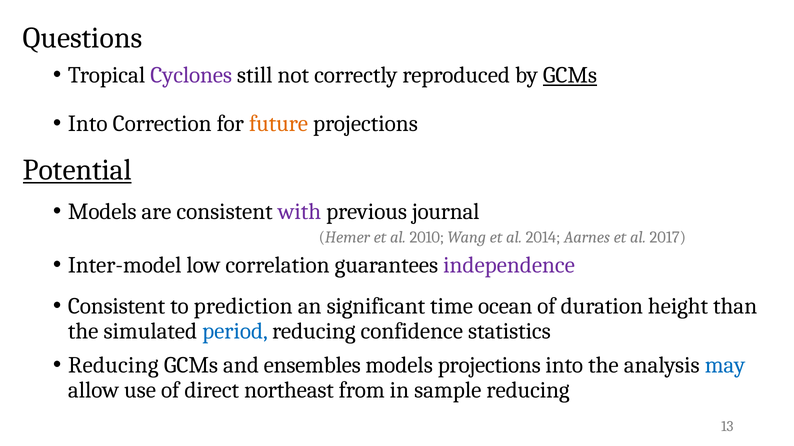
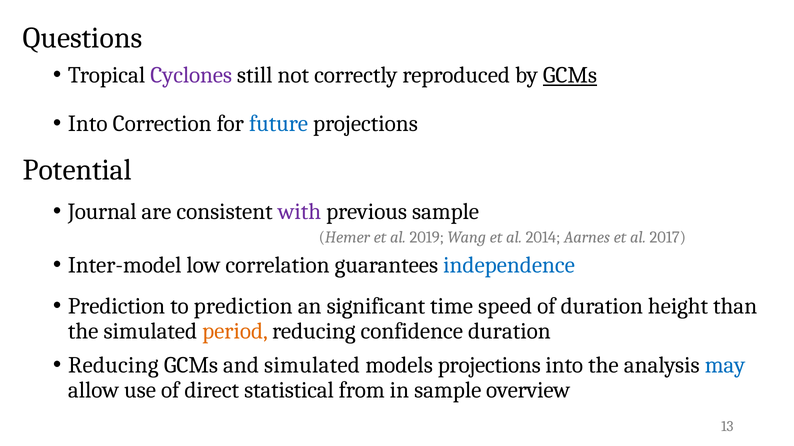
future colour: orange -> blue (279, 124)
Potential underline: present -> none (77, 170)
Models: Models -> Journal (102, 212)
previous journal: journal -> sample (446, 212)
2010: 2010 -> 2019 (427, 238)
independence colour: purple -> blue (509, 266)
Consistent: Consistent -> Prediction (117, 307)
ocean: ocean -> speed (505, 307)
period colour: blue -> orange (235, 332)
confidence statistics: statistics -> duration (509, 332)
and ensembles: ensembles -> simulated (312, 366)
northeast: northeast -> statistical (289, 391)
sample reducing: reducing -> overview (528, 391)
